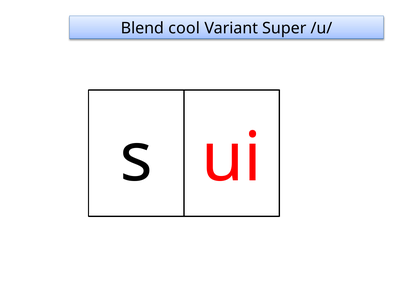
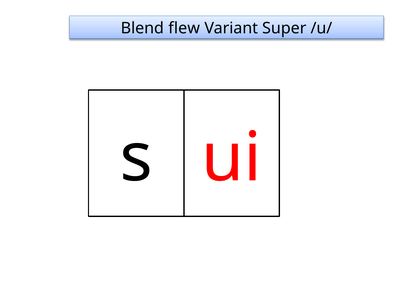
cool: cool -> flew (184, 28)
